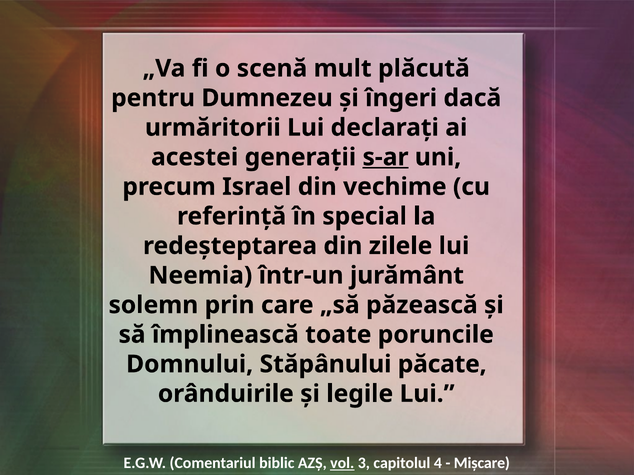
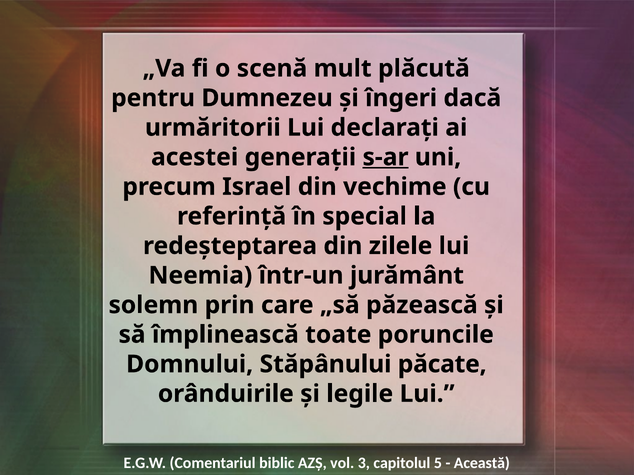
vol underline: present -> none (342, 464)
4: 4 -> 5 (438, 464)
Mişcare: Mişcare -> Această (482, 464)
